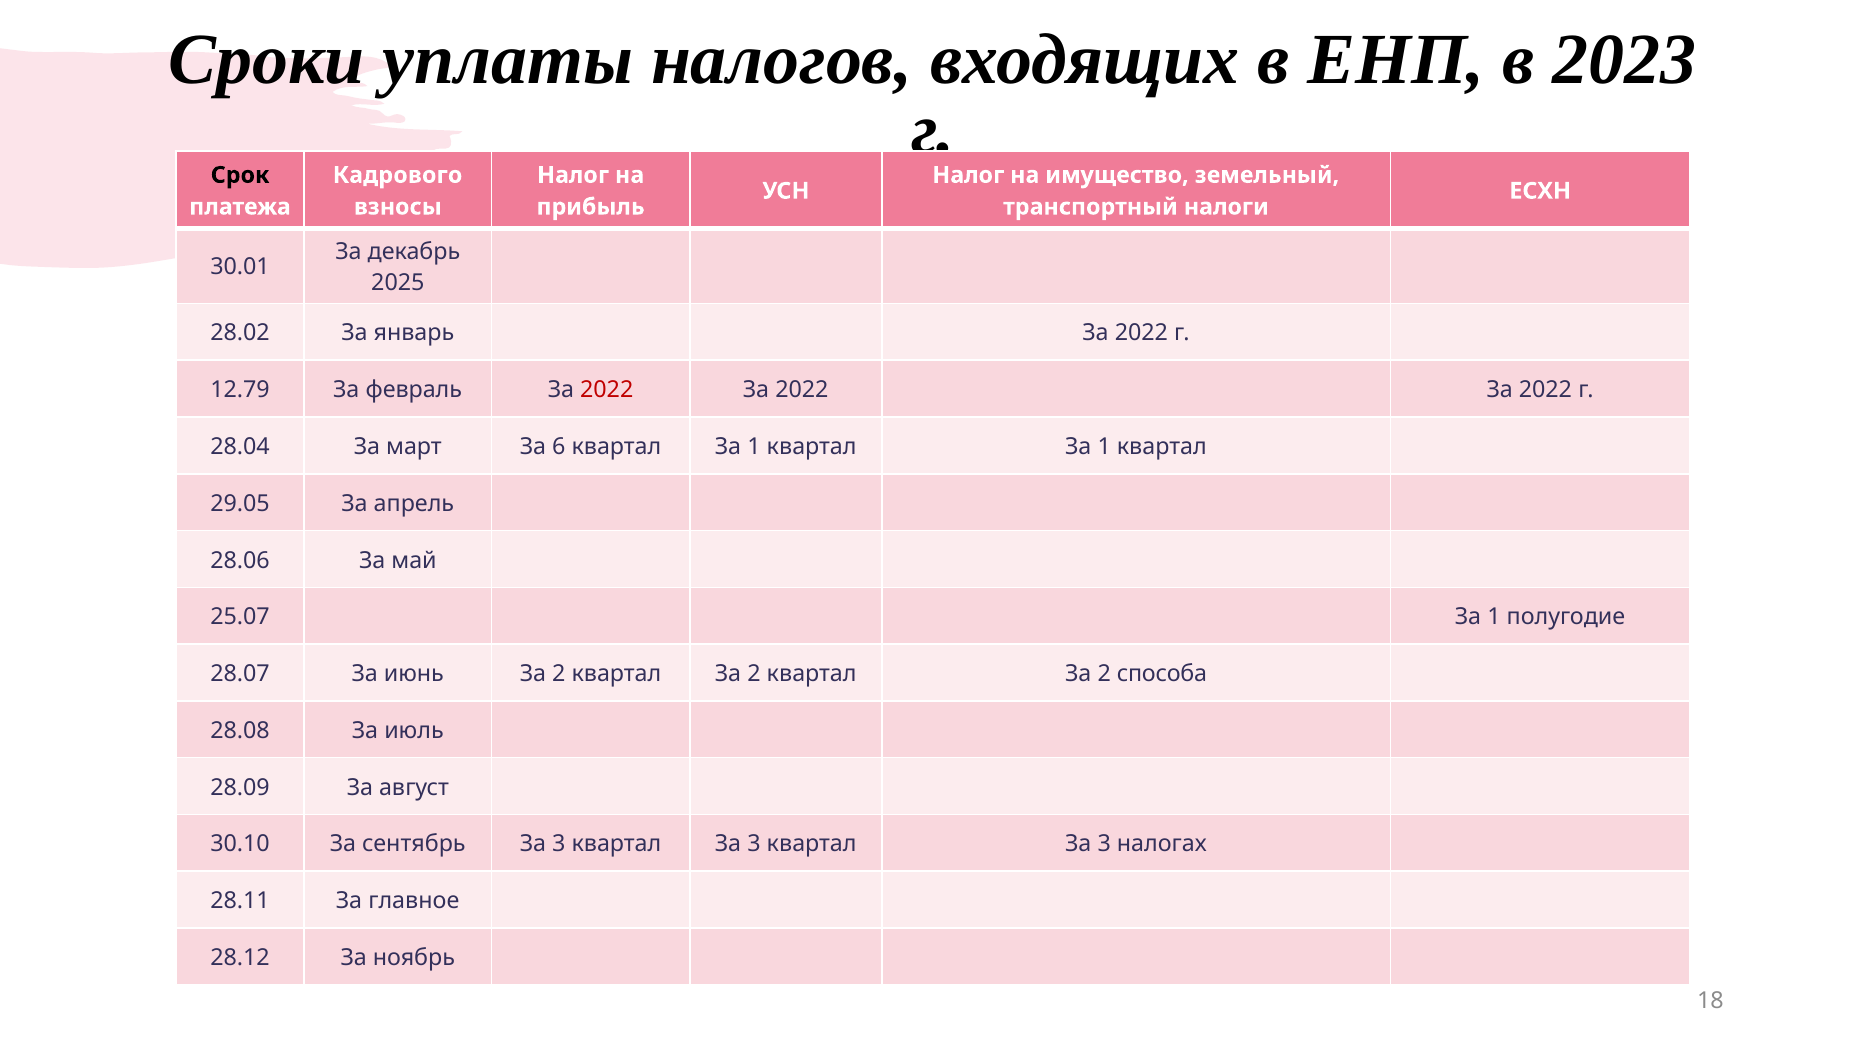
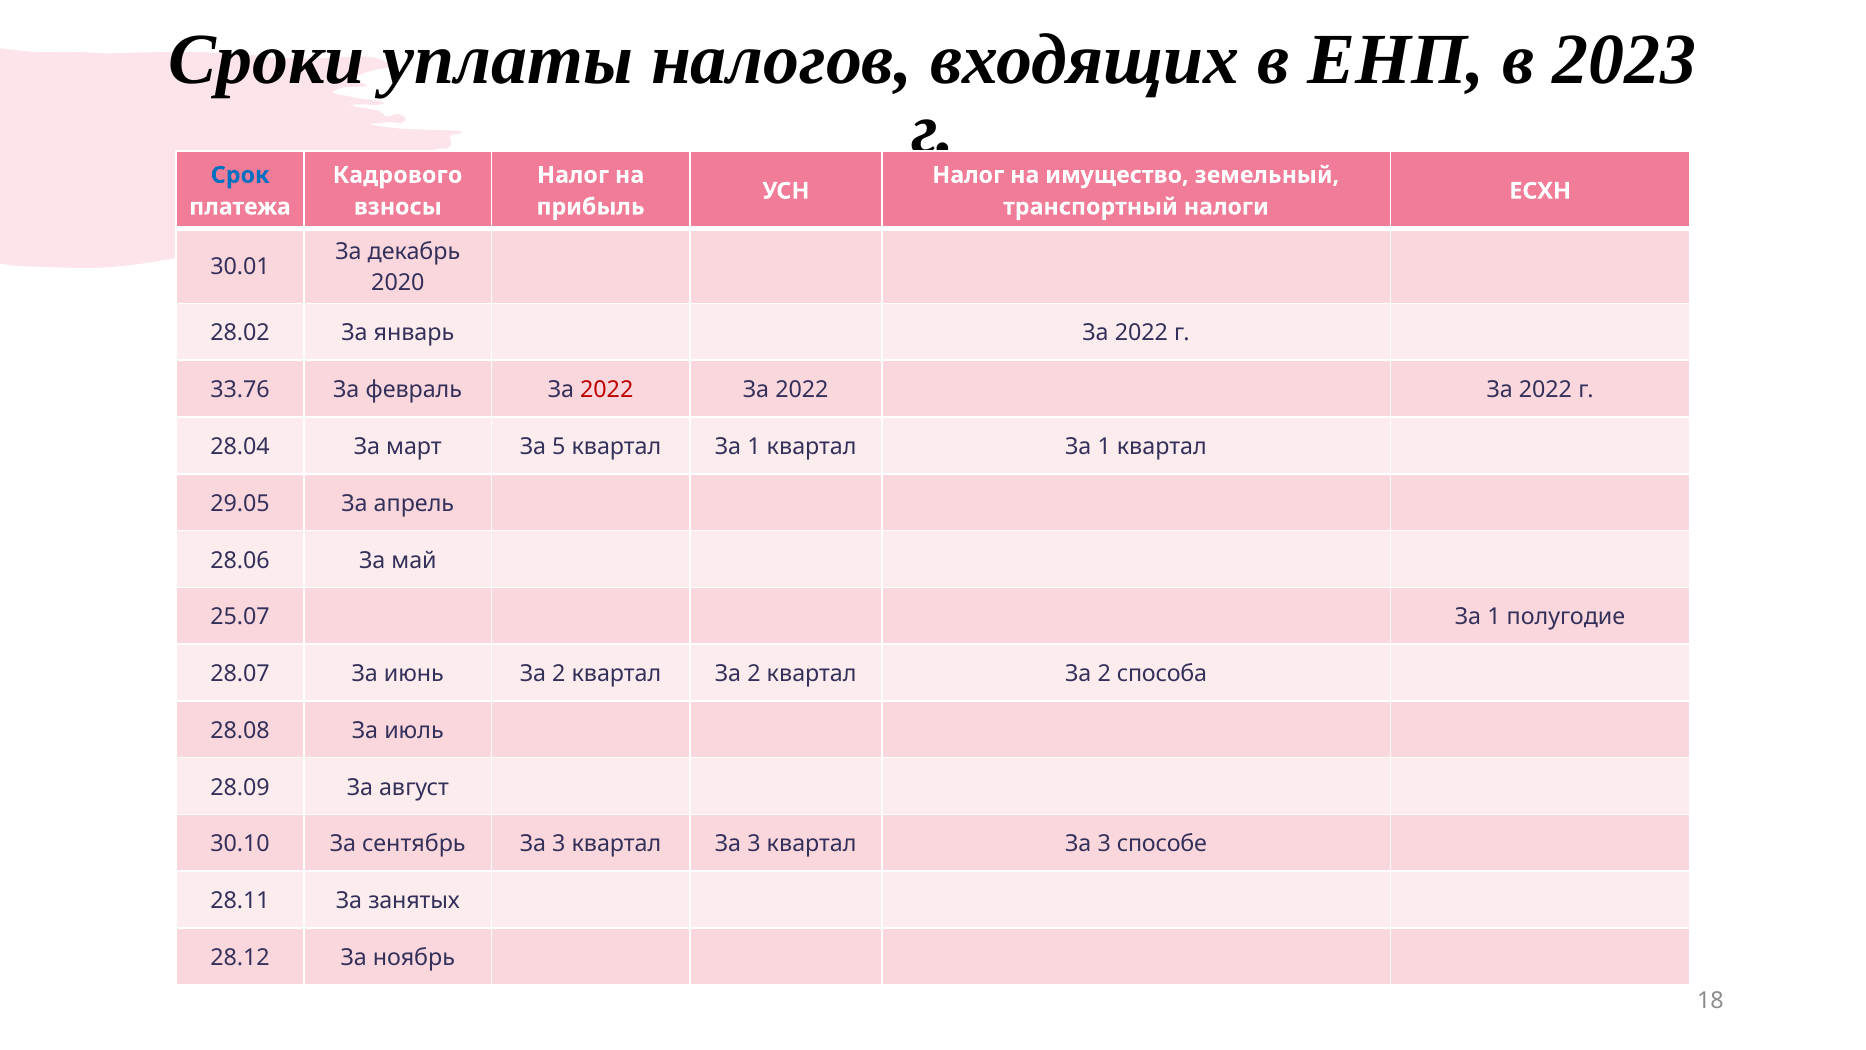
Срок colour: black -> blue (240, 175)
2025: 2025 -> 2020 (398, 283)
12.79: 12.79 -> 33.76 (240, 390)
6: 6 -> 5 (559, 447)
налогах: налогах -> способе (1162, 844)
главное: главное -> занятых (414, 901)
